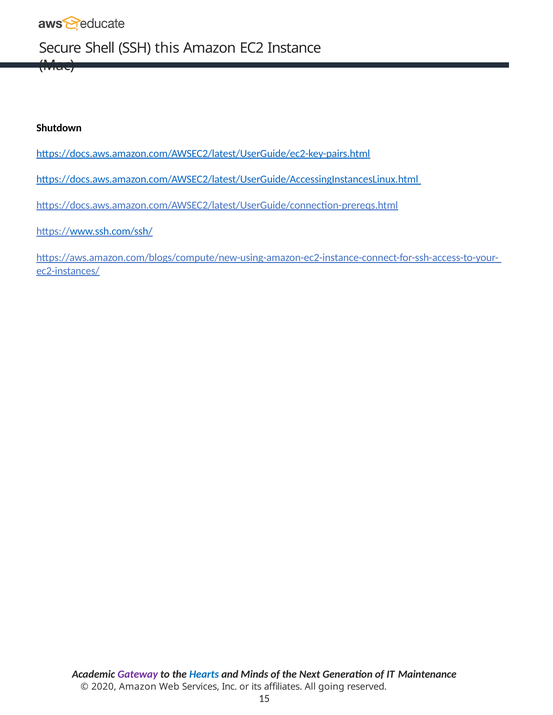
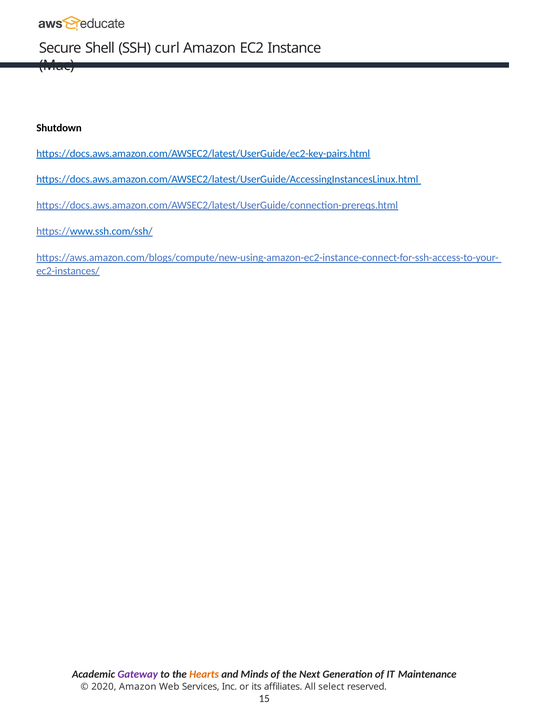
this: this -> curl (167, 48)
Hearts colour: blue -> orange (204, 675)
going: going -> select (331, 687)
